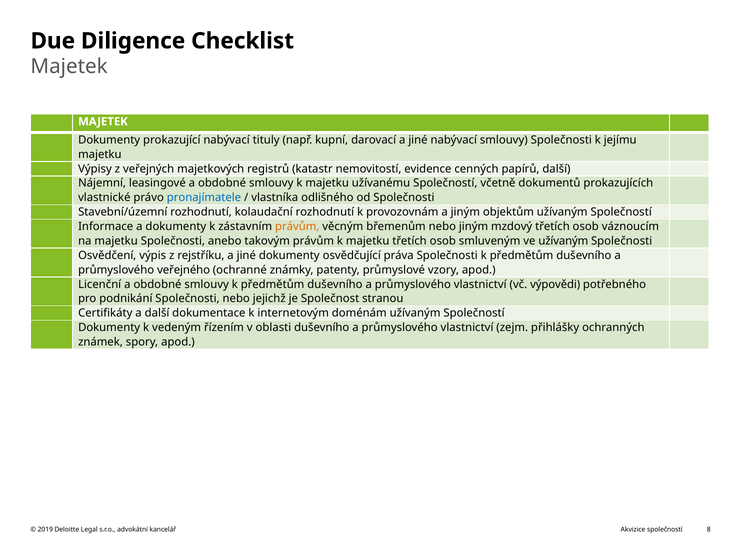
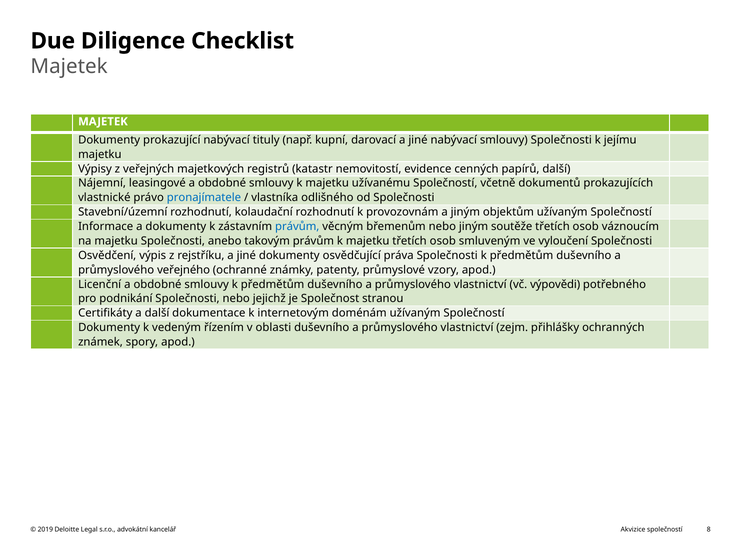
právům colour: orange -> blue (297, 226)
mzdový: mzdový -> soutěže (512, 226)
ve užívaným: užívaným -> vyloučení (563, 241)
